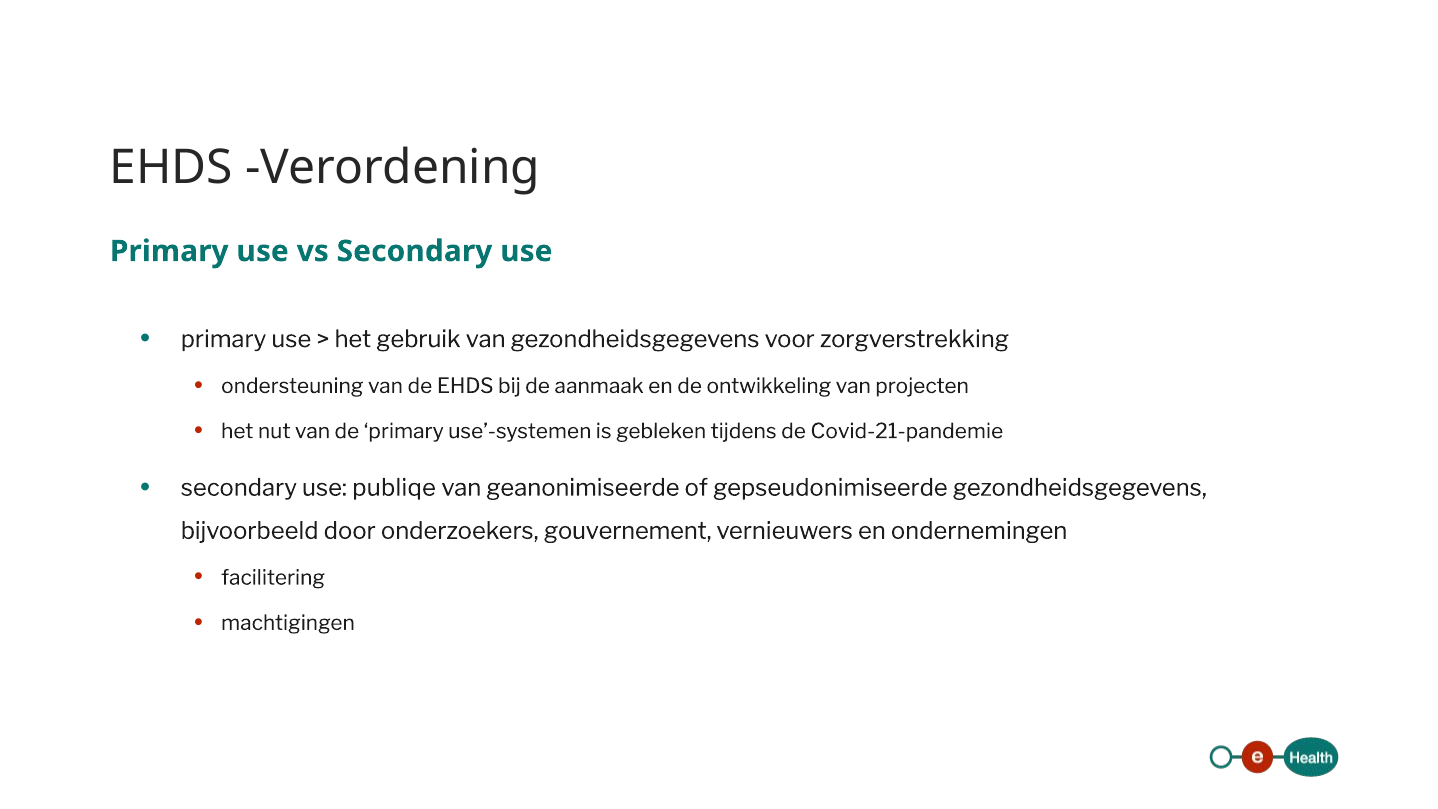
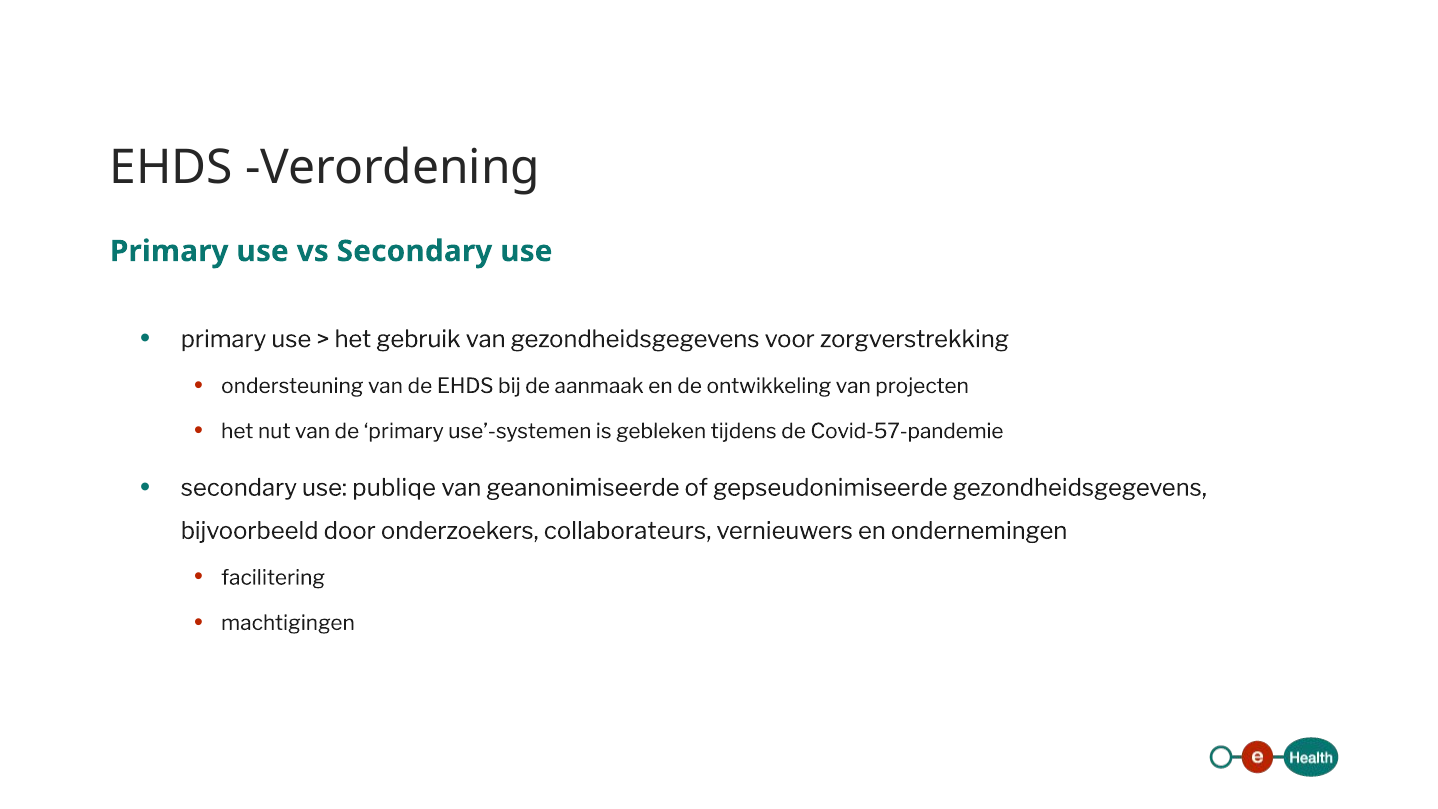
Covid-21-pandemie: Covid-21-pandemie -> Covid-57-pandemie (907, 431)
gouvernement: gouvernement -> collaborateurs (628, 531)
